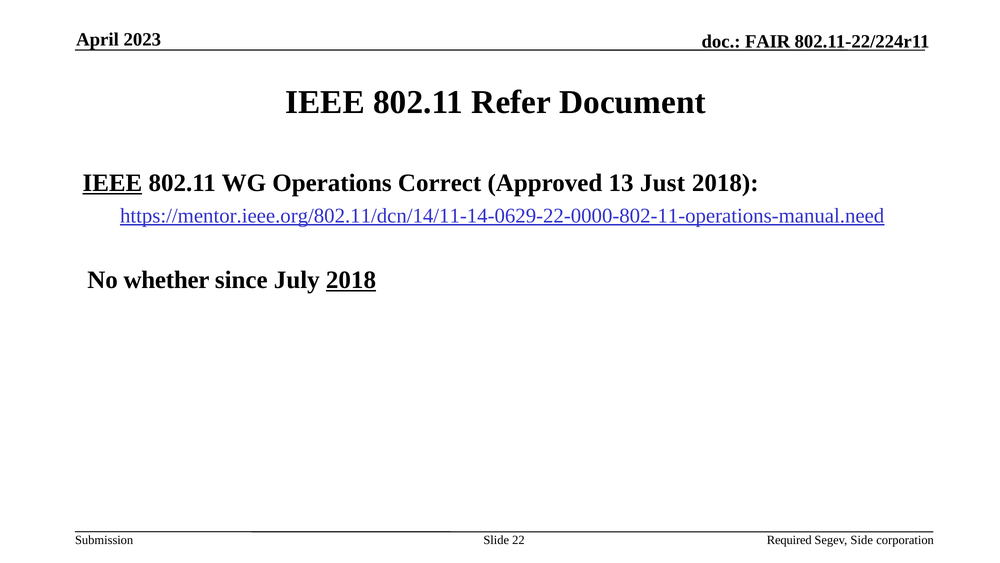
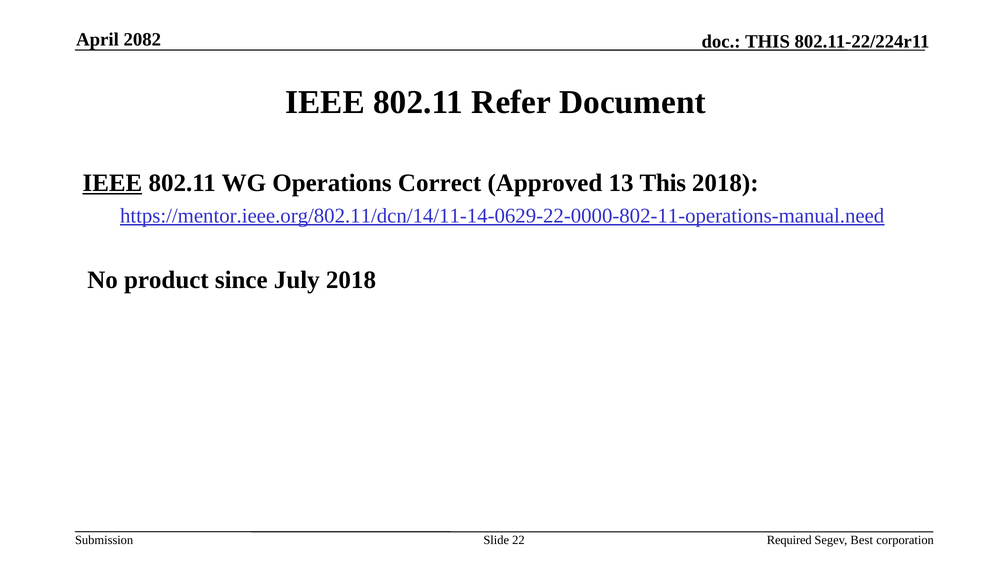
2023: 2023 -> 2082 (142, 40)
FAIR: FAIR -> THIS (768, 42)
13 Just: Just -> This (663, 183)
whether: whether -> product (166, 280)
2018 underline: present -> none (351, 280)
Side: Side -> Best (862, 539)
